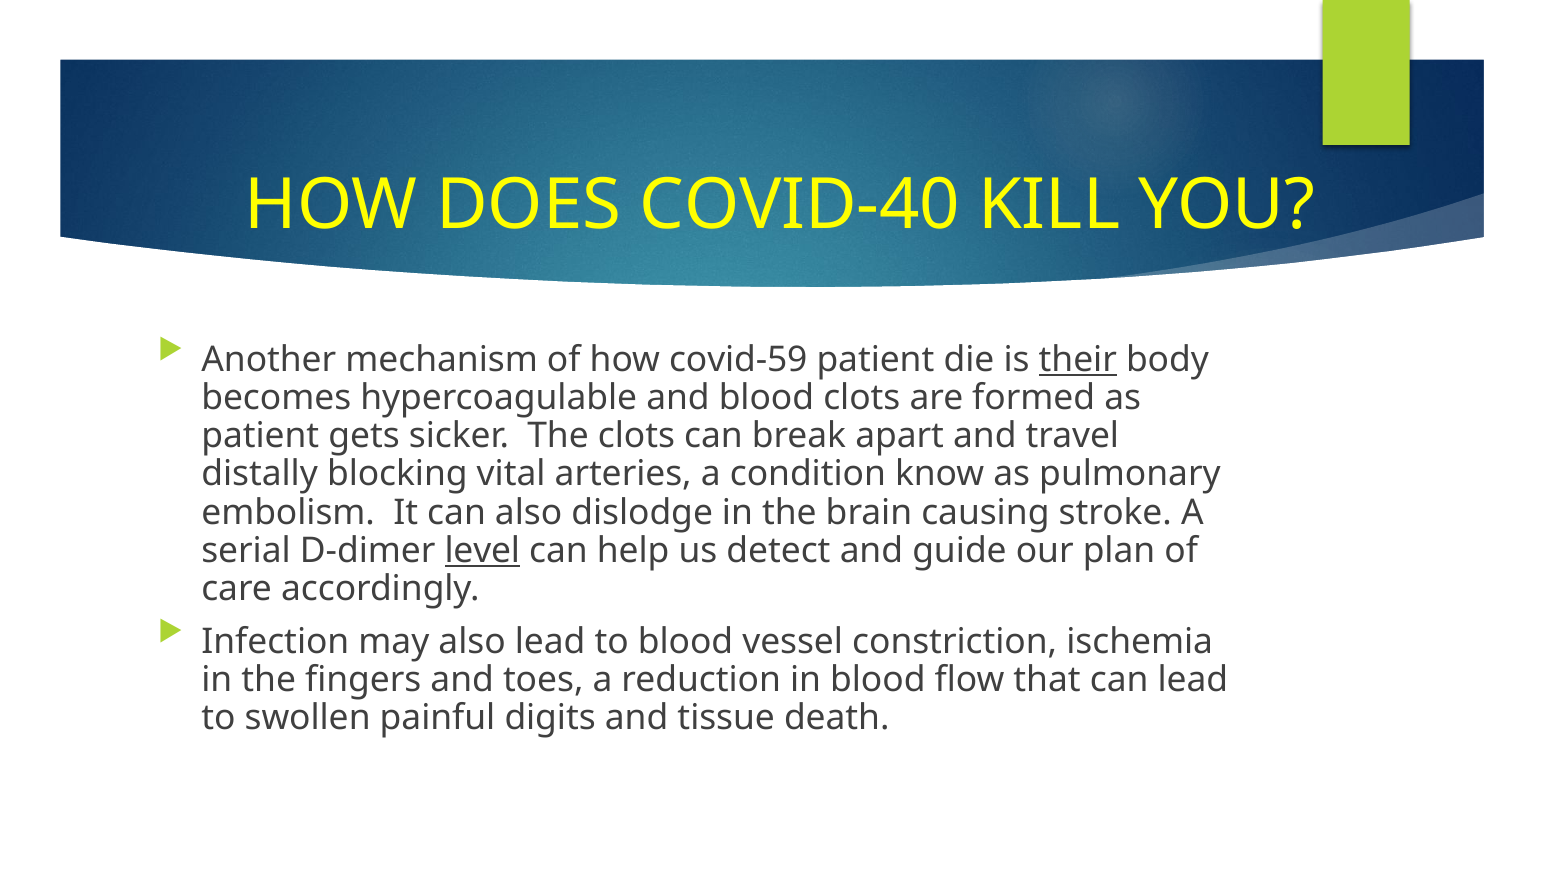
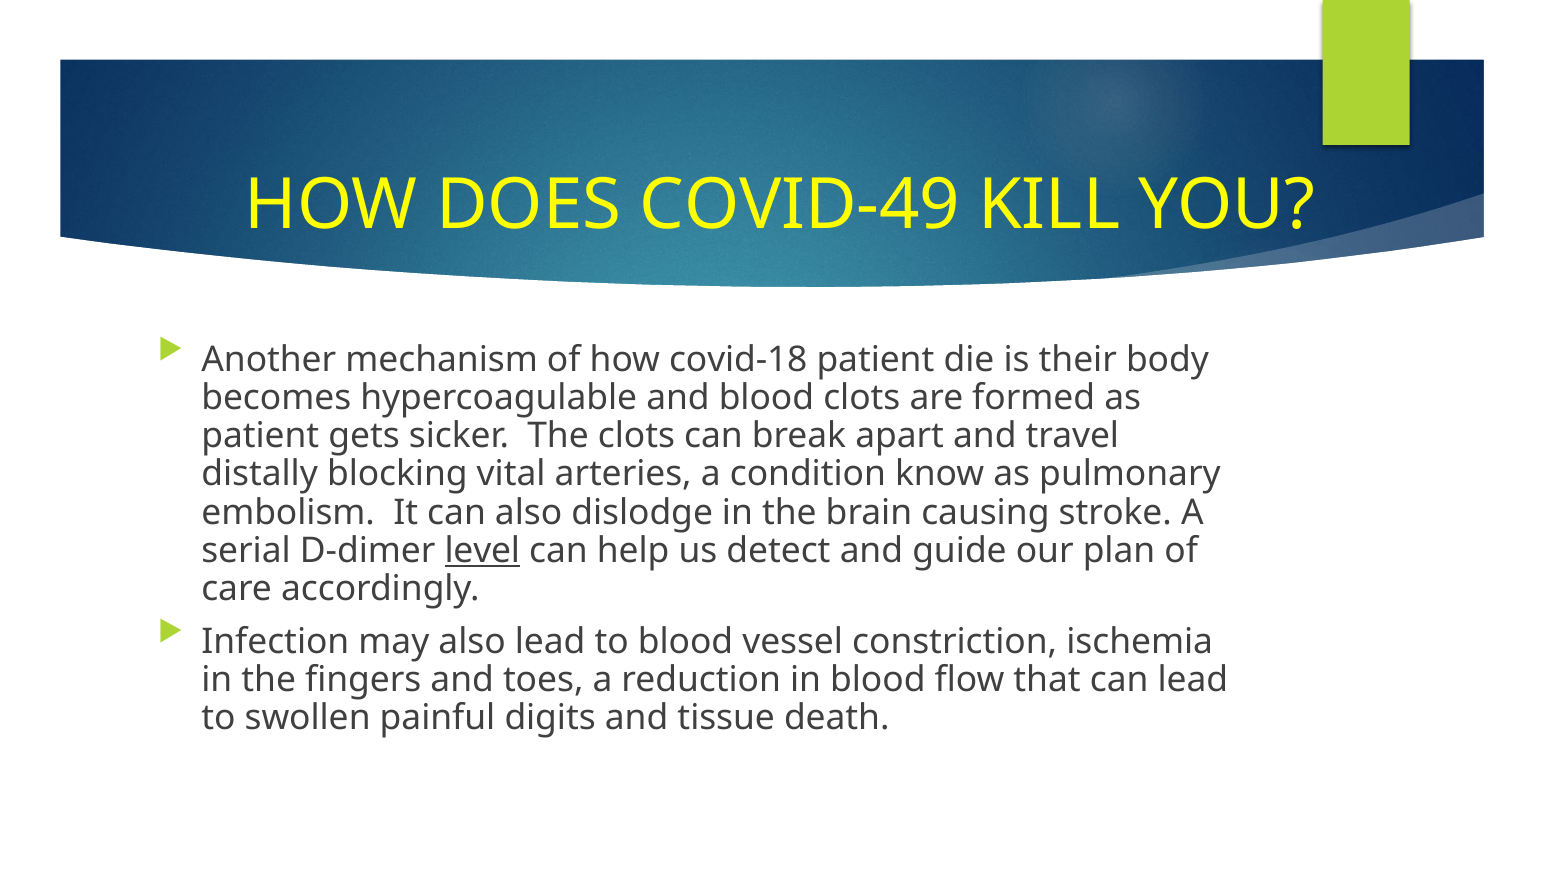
COVID-40: COVID-40 -> COVID-49 (800, 205)
covid-59: covid-59 -> covid-18 (738, 359)
their underline: present -> none (1078, 359)
